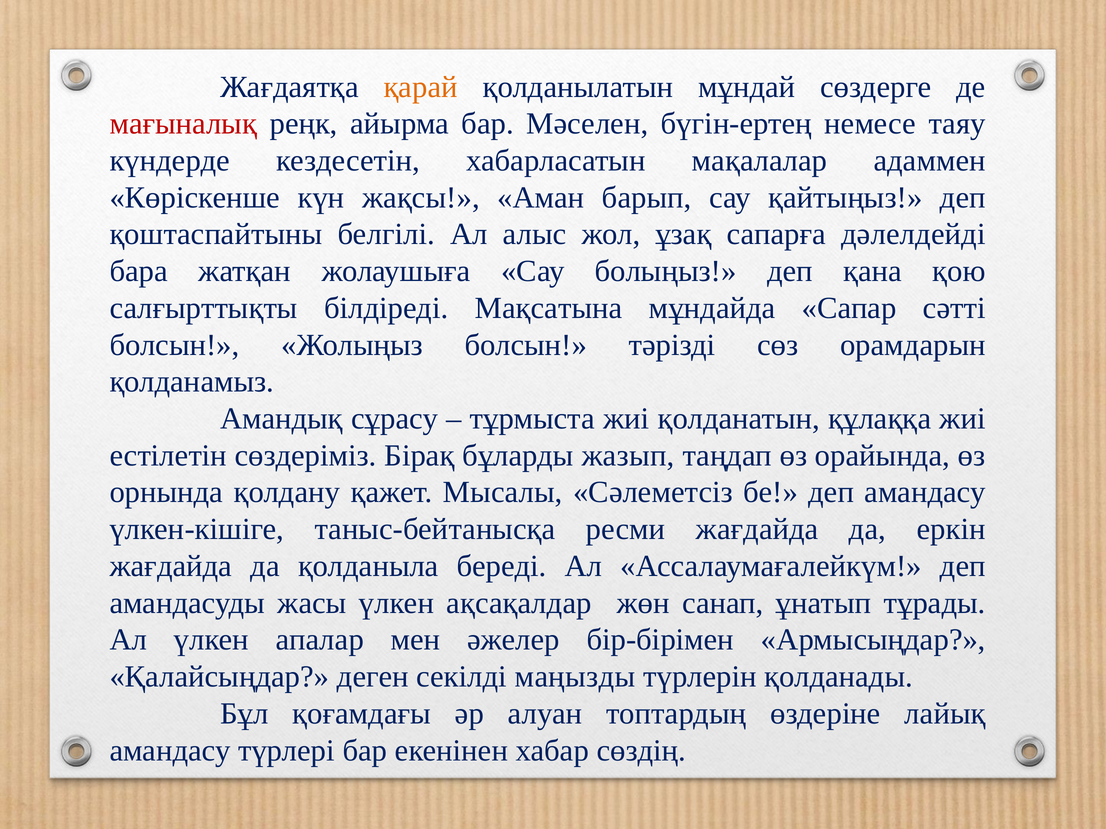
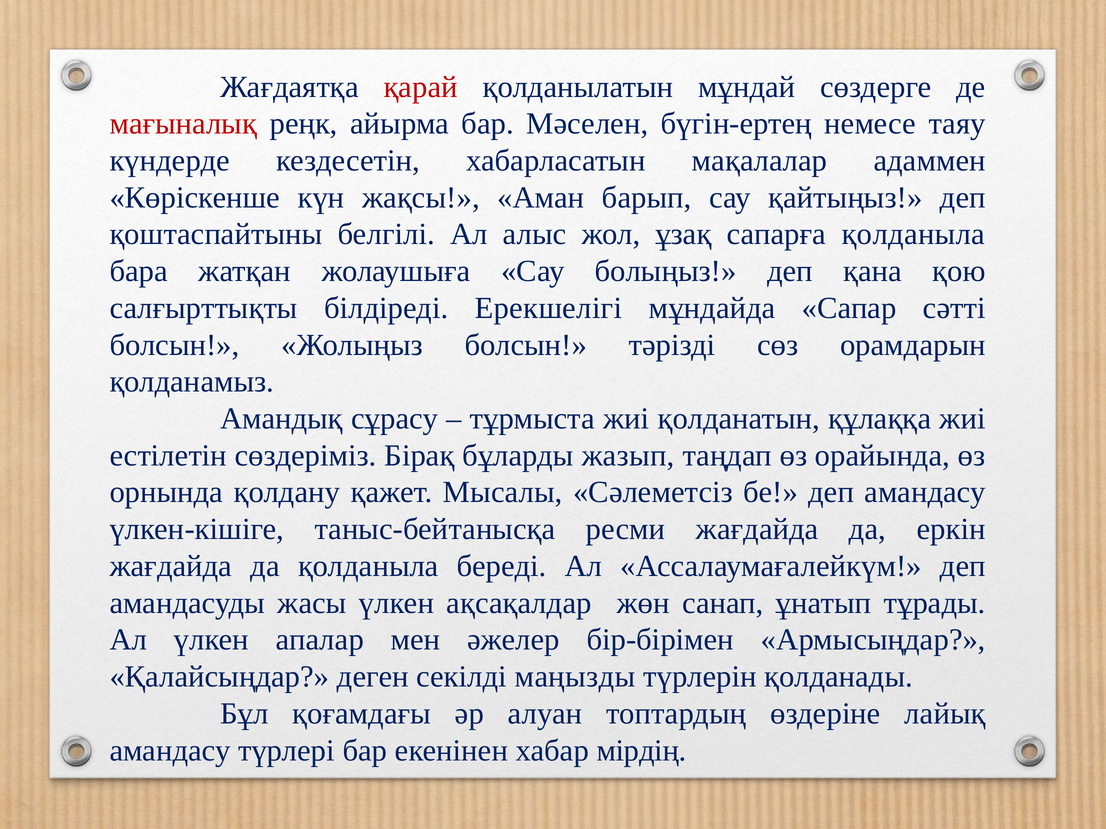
қарай colour: orange -> red (421, 87)
сапарға дәлелдейді: дәлелдейді -> қолданыла (913, 234)
Мақсатына: Мақсатына -> Ерекшелігі (548, 308)
сөздің: сөздің -> мірдің (642, 751)
